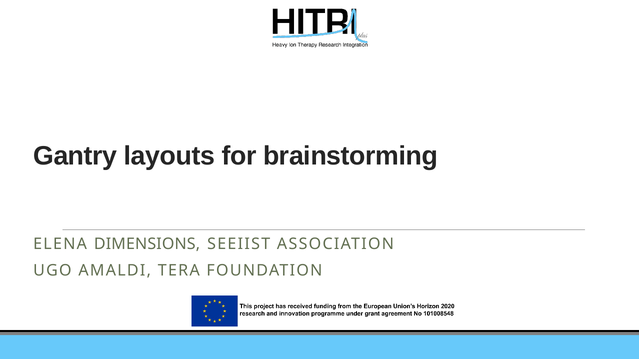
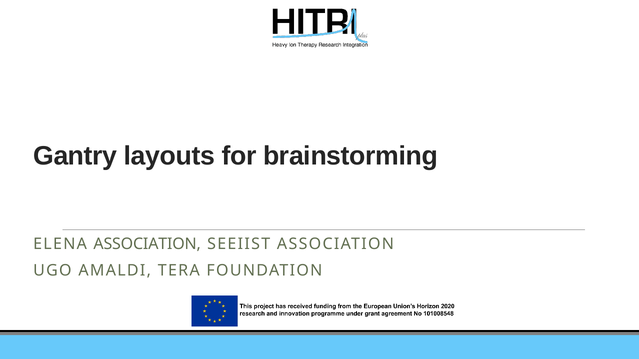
ELENA DIMENSIONS: DIMENSIONS -> ASSOCIATION (147, 244)
